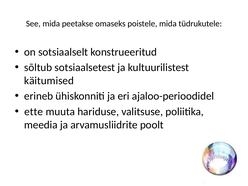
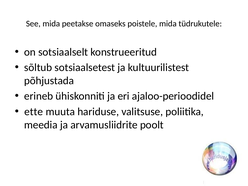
käitumised: käitumised -> põhjustada (49, 81)
